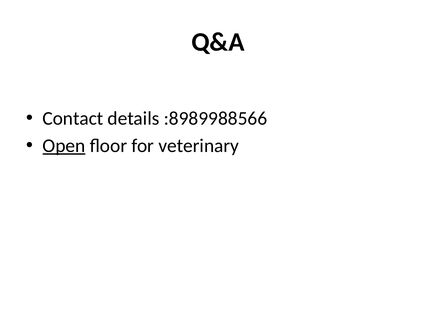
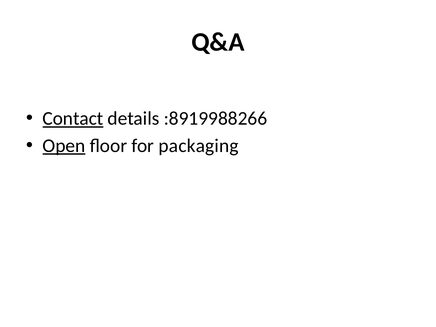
Contact underline: none -> present (73, 119)
:8989988566: :8989988566 -> :8919988266 (216, 119)
veterinary: veterinary -> packaging (199, 146)
